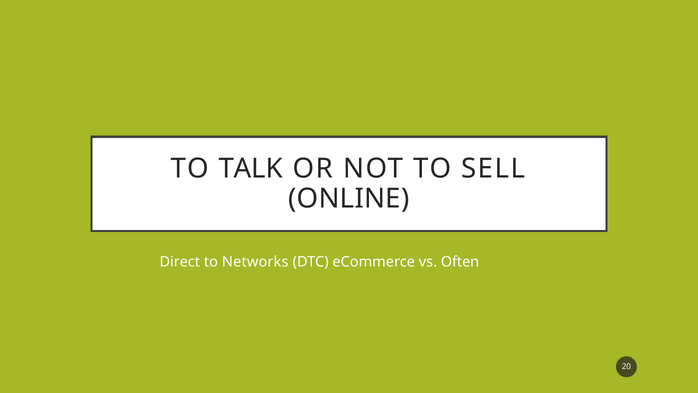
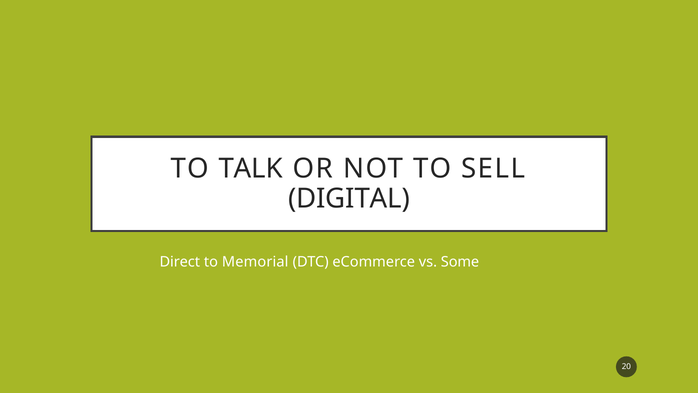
ONLINE: ONLINE -> DIGITAL (349, 198)
Networks: Networks -> Memorial (255, 262)
Often: Often -> Some (460, 262)
